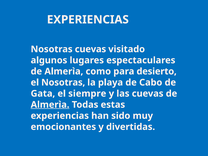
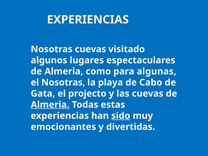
desierto: desierto -> algunas (157, 71)
siempre: siempre -> projecto (87, 94)
sido underline: none -> present (121, 116)
